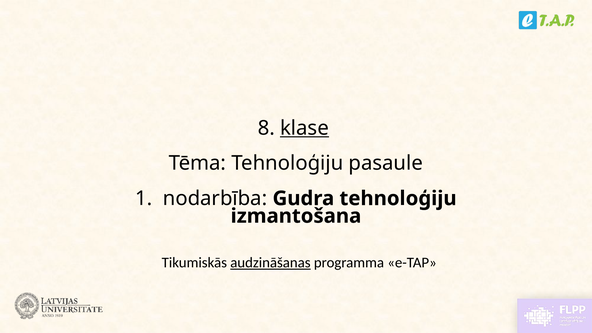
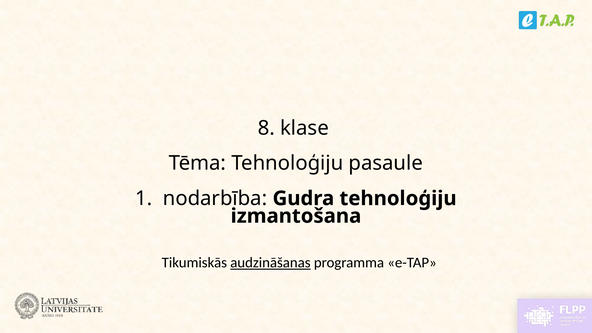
klase underline: present -> none (304, 128)
